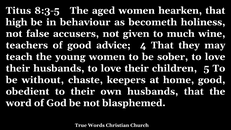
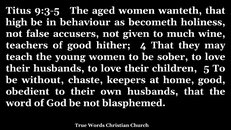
8:3-5: 8:3-5 -> 9:3-5 (47, 11)
hearken: hearken -> wanteth (180, 11)
advice: advice -> hither (113, 45)
